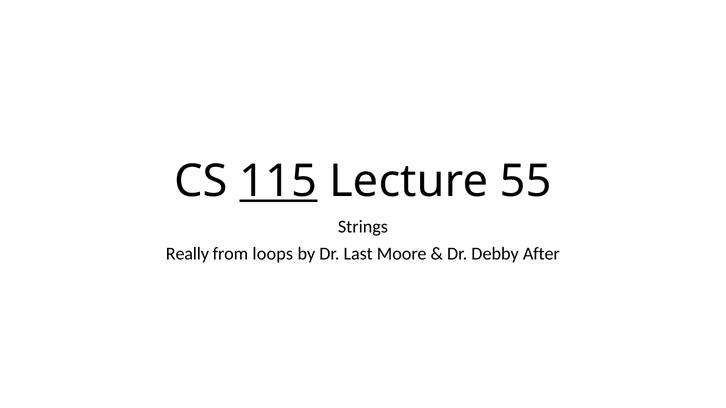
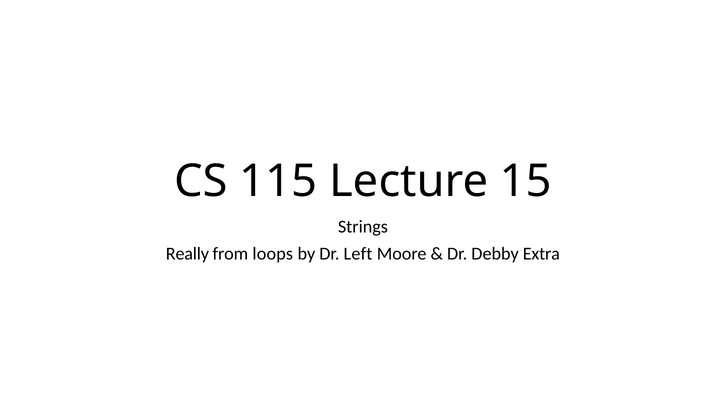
115 underline: present -> none (278, 181)
55: 55 -> 15 (526, 181)
Last: Last -> Left (358, 254)
After: After -> Extra (541, 254)
